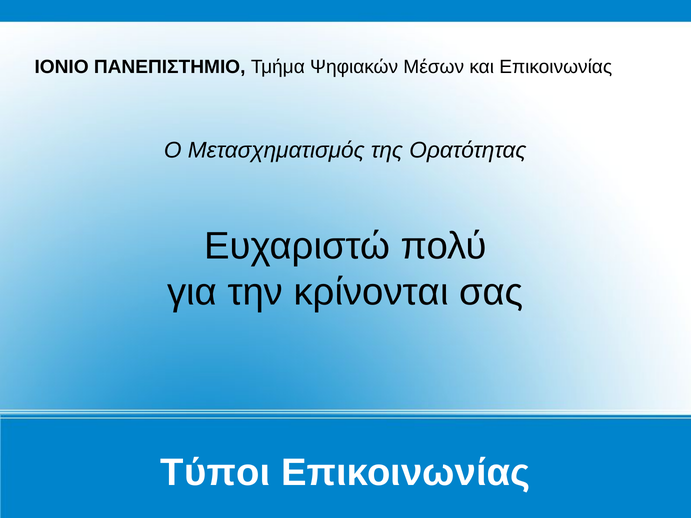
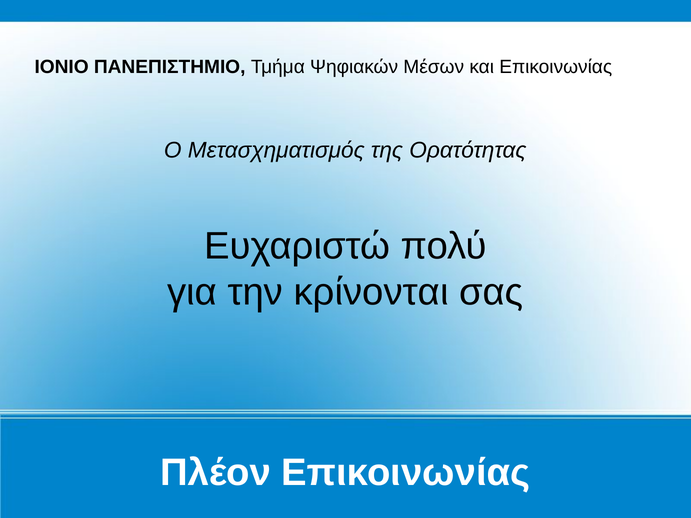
Τύποι: Τύποι -> Πλέον (216, 473)
